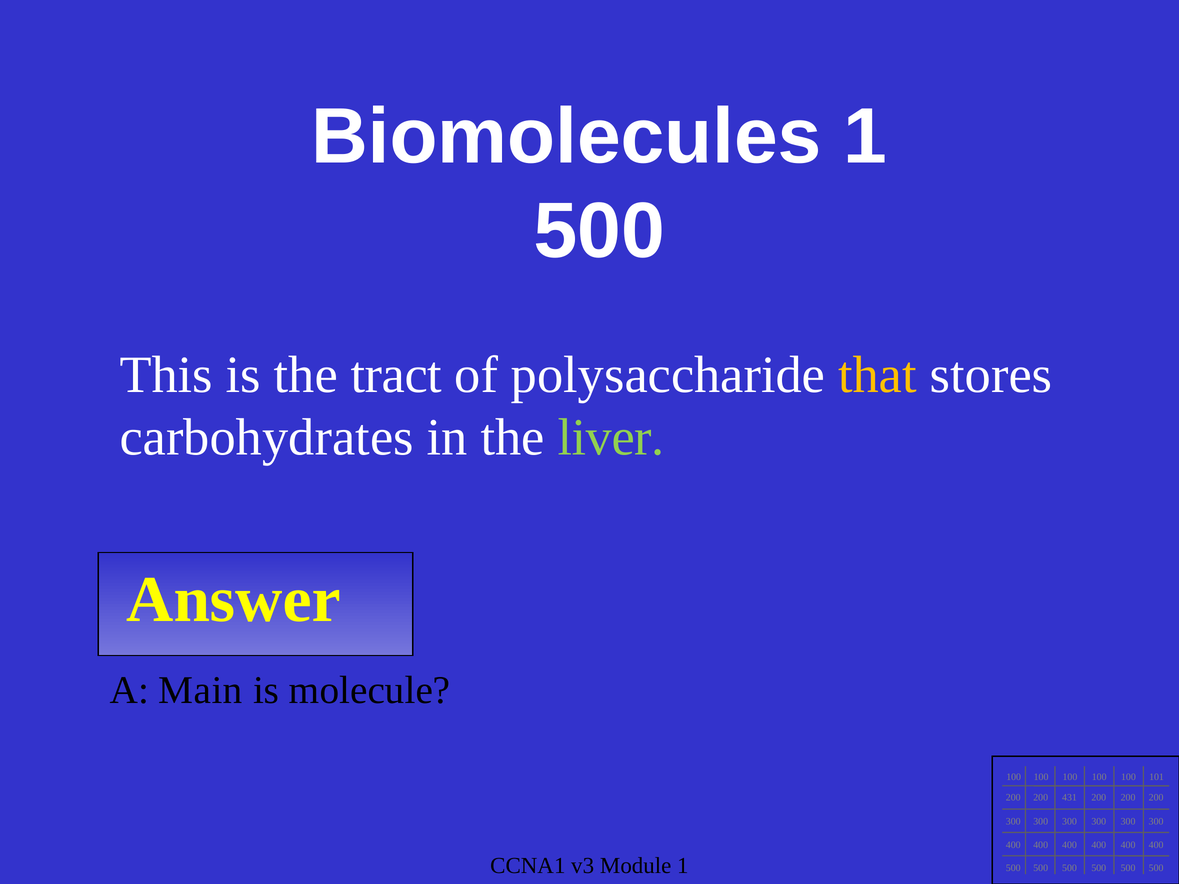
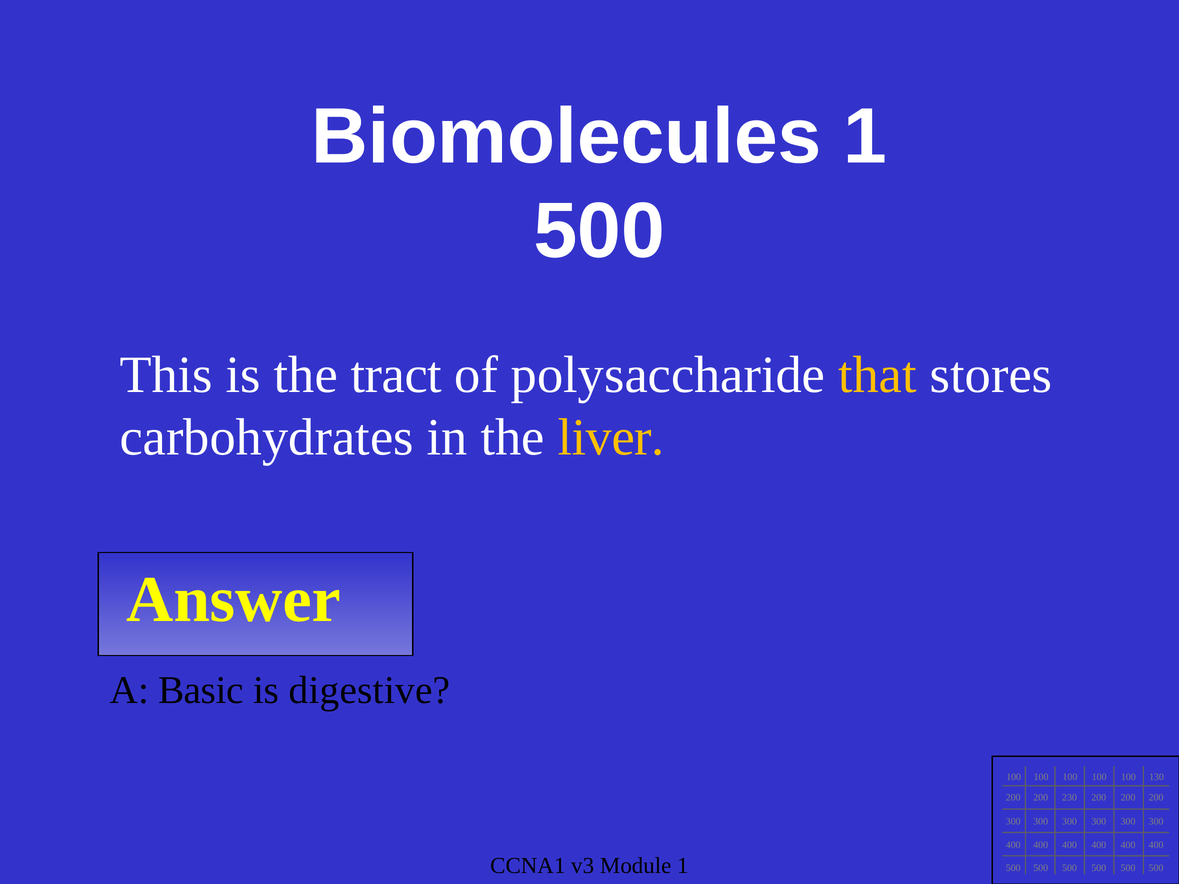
liver colour: light green -> yellow (611, 438)
Main: Main -> Basic (201, 690)
molecule: molecule -> digestive (370, 690)
101: 101 -> 130 (1157, 777)
431: 431 -> 230 (1070, 798)
